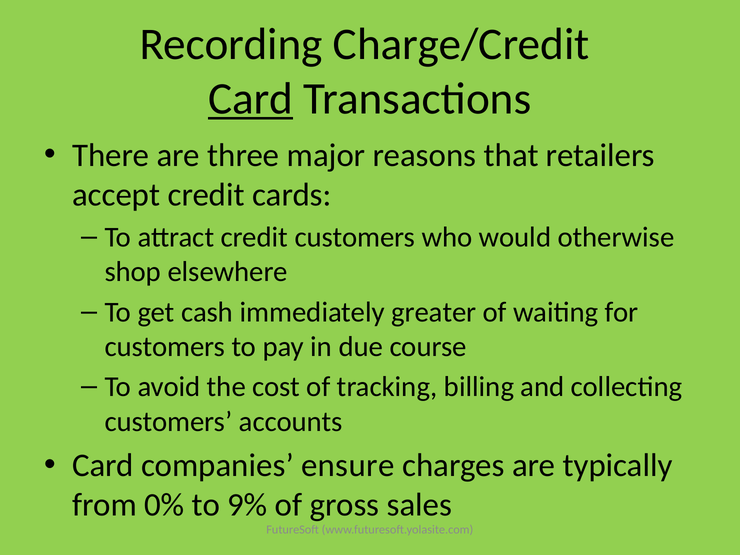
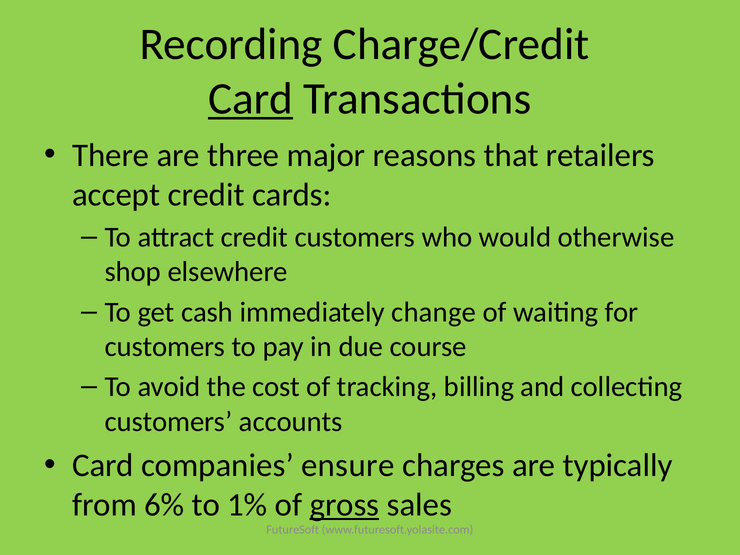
greater: greater -> change (434, 312)
0%: 0% -> 6% (164, 505)
9%: 9% -> 1% (247, 505)
gross underline: none -> present (345, 505)
